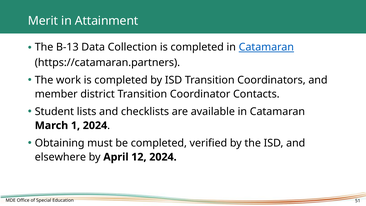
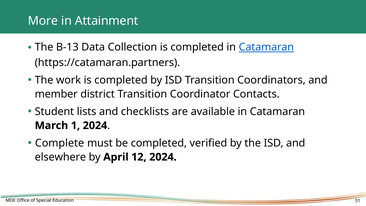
Merit: Merit -> More (43, 21)
Obtaining: Obtaining -> Complete (60, 143)
